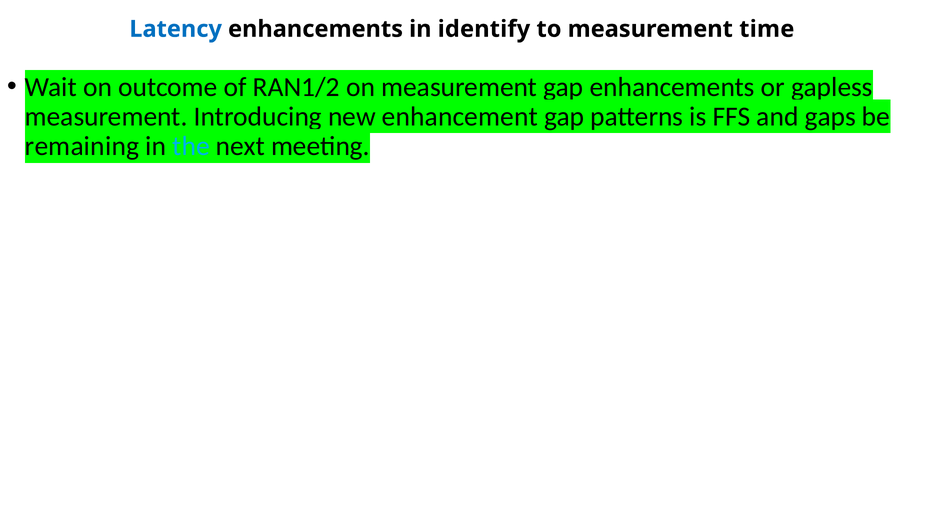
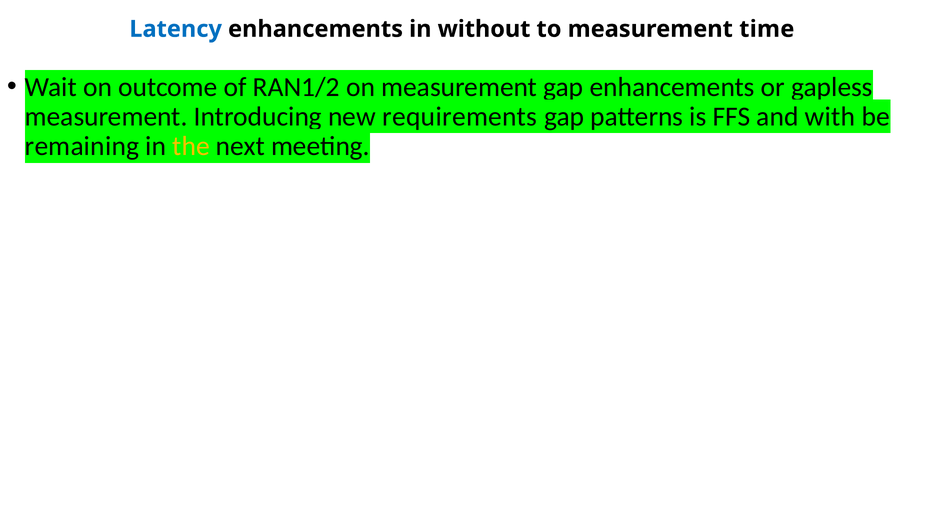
identify: identify -> without (484, 29)
enhancement: enhancement -> requirements (460, 117)
gaps: gaps -> with (830, 117)
the colour: light blue -> yellow (191, 146)
